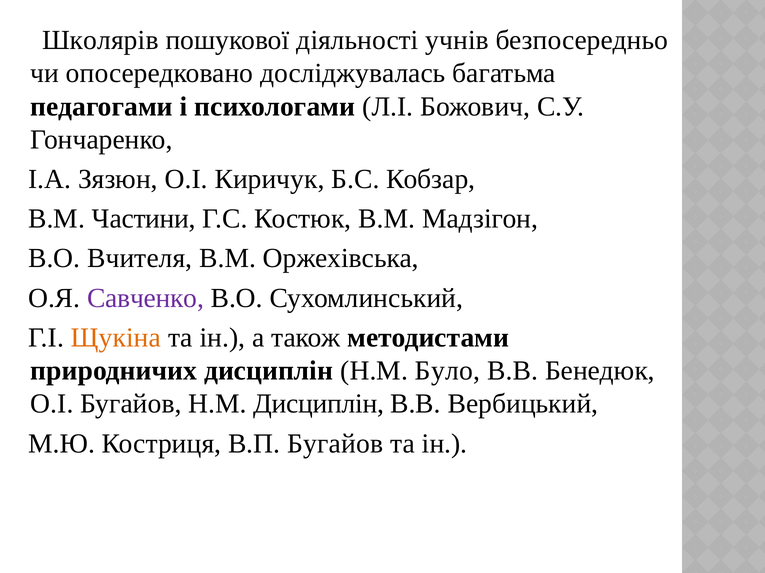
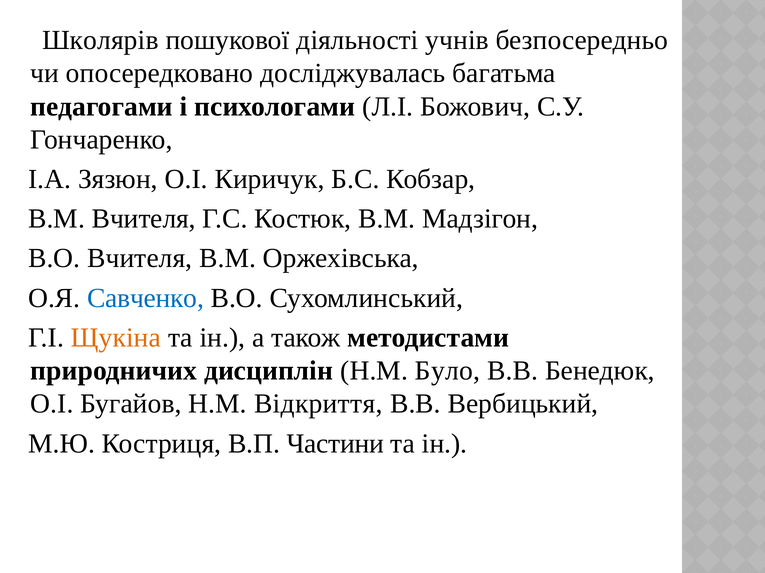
В.М Частини: Частини -> Вчителя (144, 219)
Савченко colour: purple -> blue (146, 298)
Н.М Дисциплін: Дисциплін -> Відкриття (318, 404)
В.П Бугайов: Бугайов -> Частини (335, 444)
